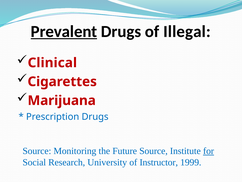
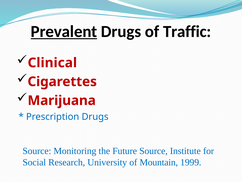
Illegal: Illegal -> Traffic (187, 31)
for underline: present -> none (209, 151)
Instructor: Instructor -> Mountain (159, 162)
